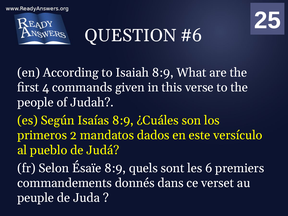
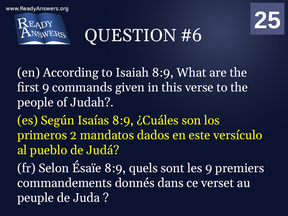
first 4: 4 -> 9 (46, 87)
les 6: 6 -> 9 (209, 168)
